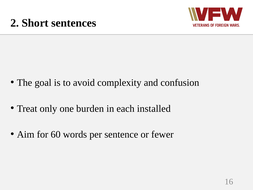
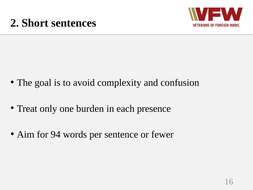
installed: installed -> presence (154, 108)
60: 60 -> 94 (56, 134)
